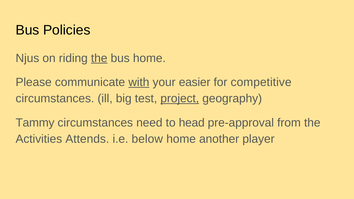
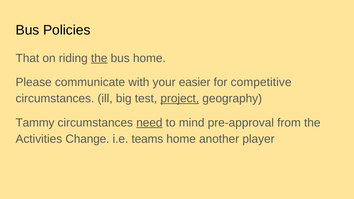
Njus: Njus -> That (27, 58)
with underline: present -> none (139, 82)
need underline: none -> present (149, 123)
head: head -> mind (192, 123)
Attends: Attends -> Change (87, 139)
below: below -> teams (147, 139)
